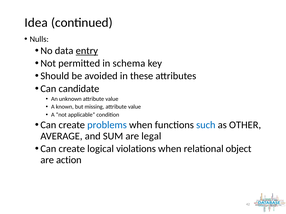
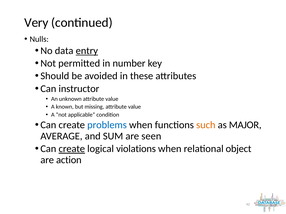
Idea: Idea -> Very (36, 23)
schema: schema -> number (129, 63)
candidate: candidate -> instructor (79, 89)
such colour: blue -> orange (206, 125)
OTHER: OTHER -> MAJOR (245, 125)
legal: legal -> seen (151, 136)
create underline: none -> present (72, 149)
